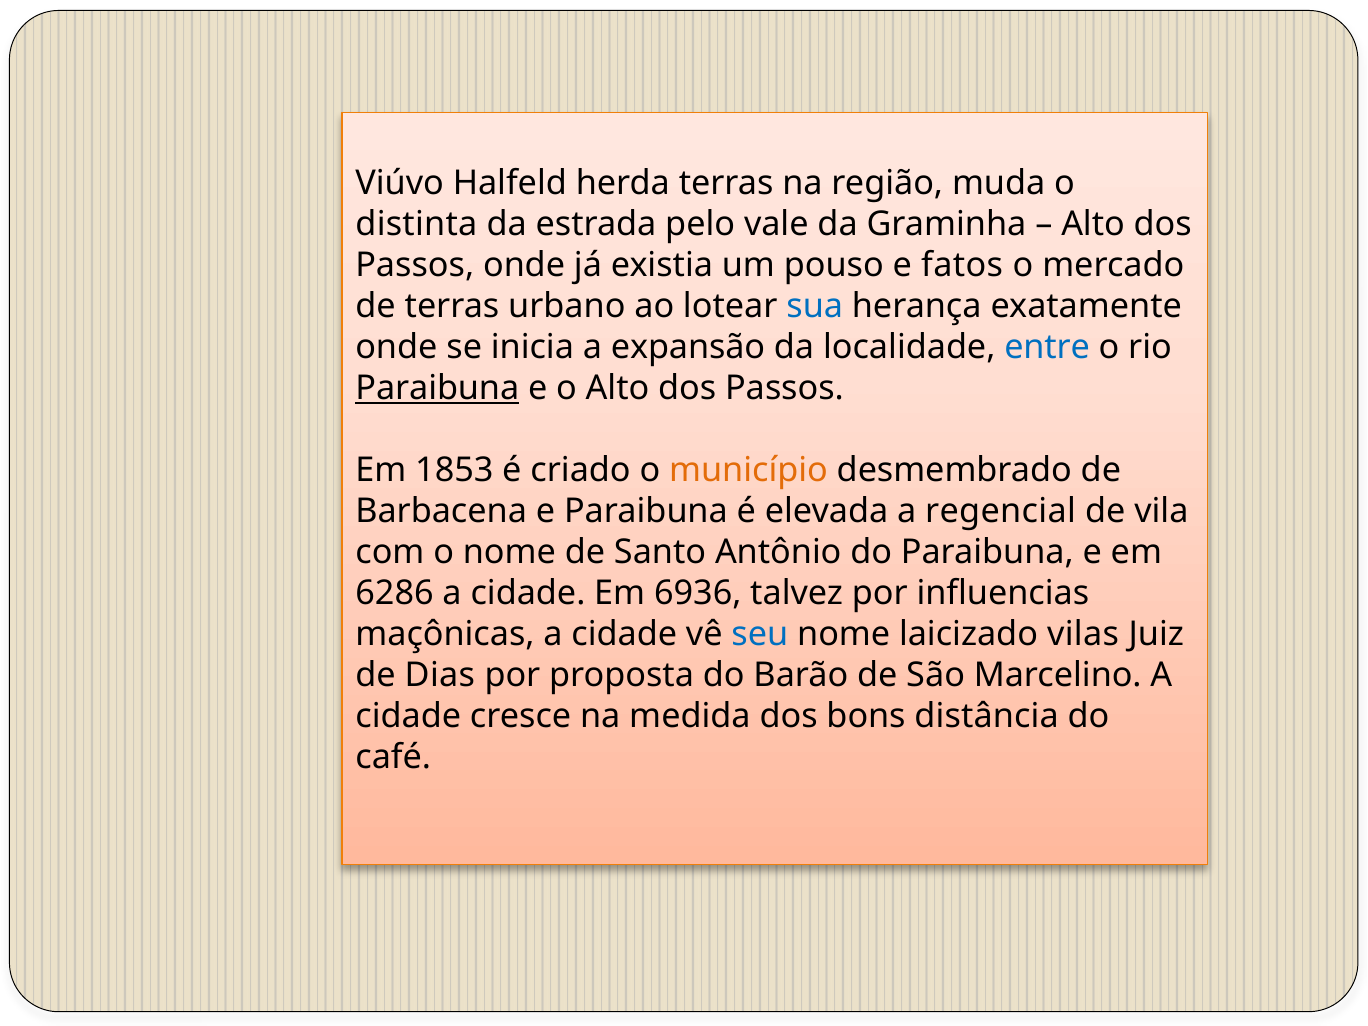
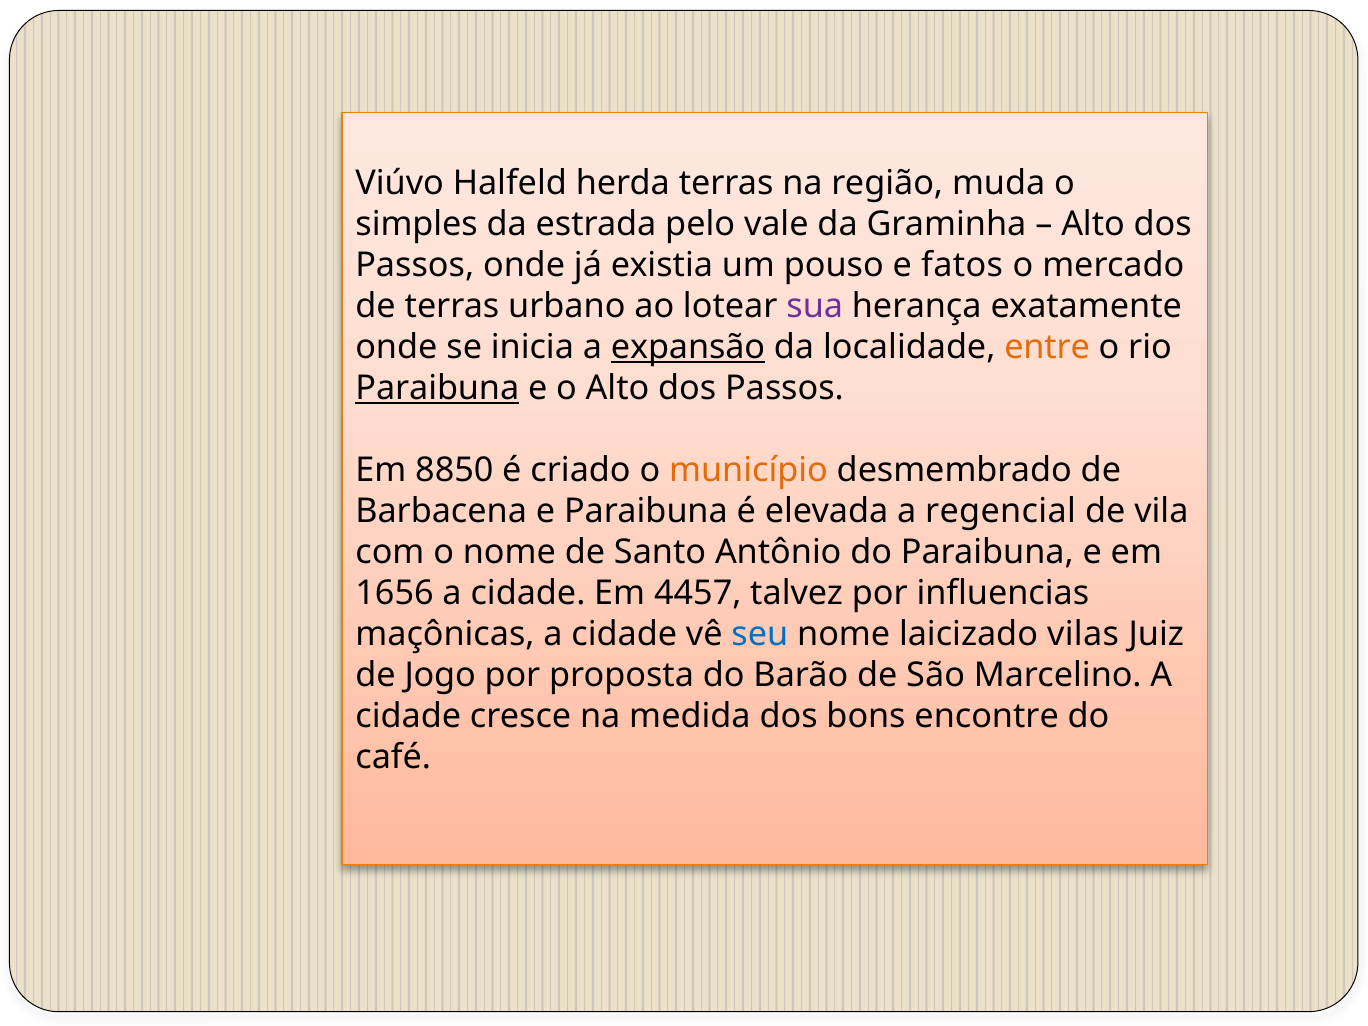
distinta: distinta -> simples (417, 224)
sua colour: blue -> purple (815, 306)
expansão underline: none -> present (688, 347)
entre colour: blue -> orange (1047, 347)
1853: 1853 -> 8850 (454, 470)
6286: 6286 -> 1656 (395, 593)
6936: 6936 -> 4457 (698, 593)
Dias: Dias -> Jogo (440, 675)
distância: distância -> encontre (987, 717)
